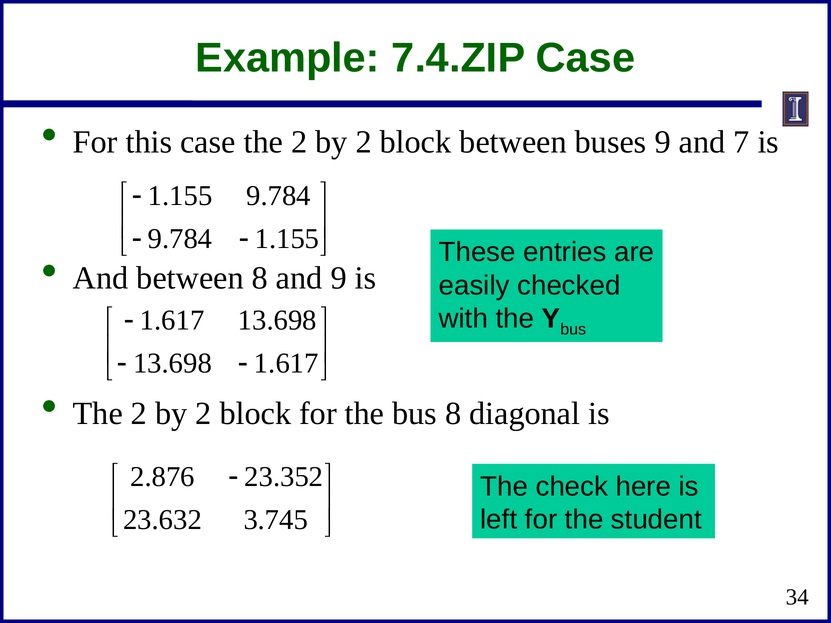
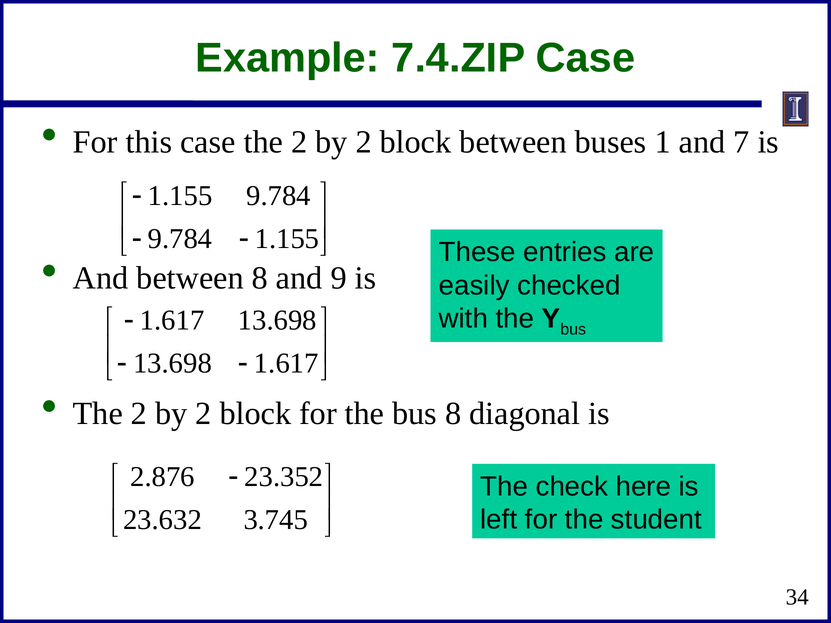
buses 9: 9 -> 1 (663, 142)
